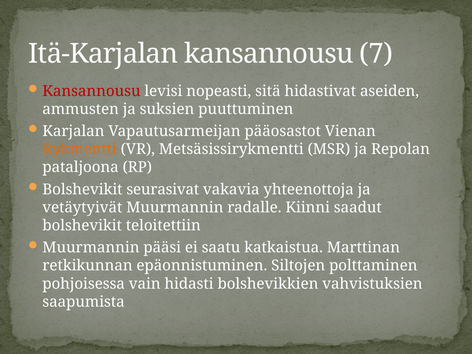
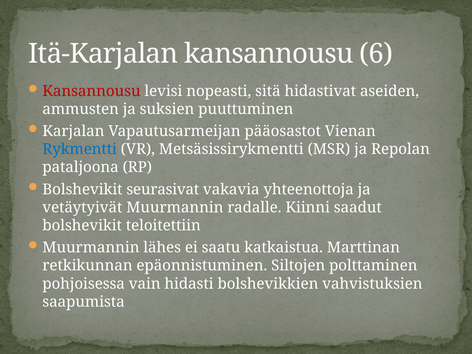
7: 7 -> 6 (376, 54)
Rykmentti colour: orange -> blue (80, 149)
pääsi: pääsi -> lähes (162, 248)
